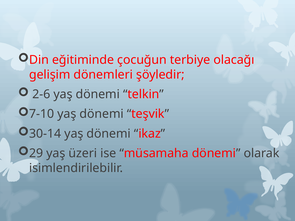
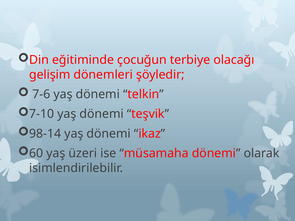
2-6: 2-6 -> 7-6 (41, 94)
30-14: 30-14 -> 98-14 (45, 134)
29: 29 -> 60 (36, 153)
